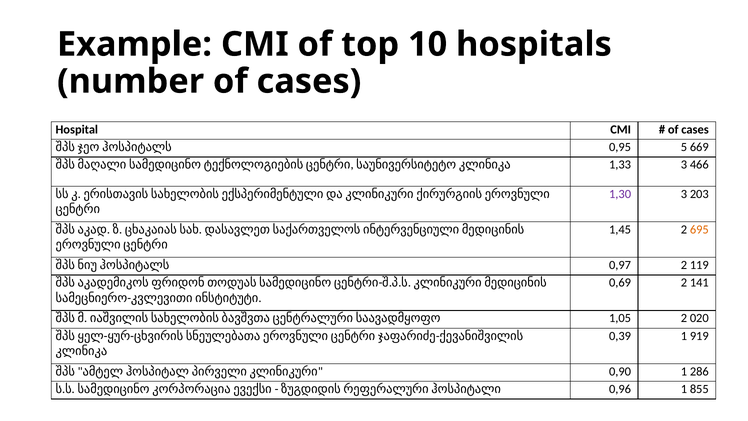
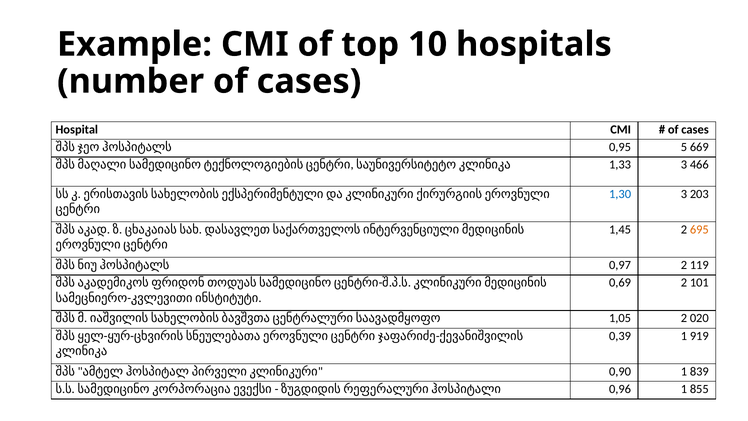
1,30 colour: purple -> blue (620, 194)
141: 141 -> 101 (699, 283)
286: 286 -> 839 (699, 371)
